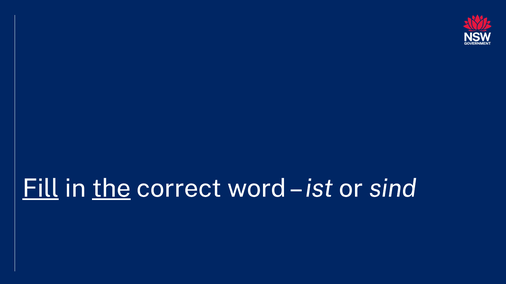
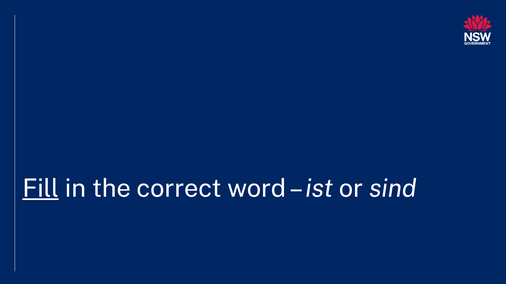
the underline: present -> none (111, 189)
